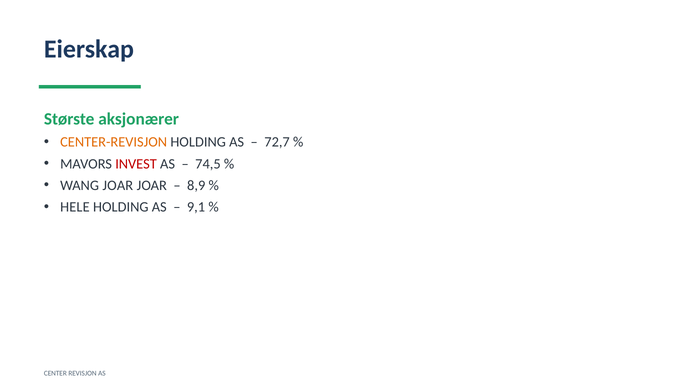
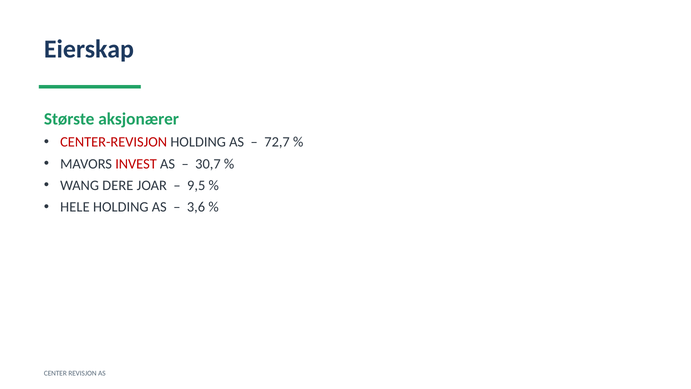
CENTER-REVISJON colour: orange -> red (114, 142)
74,5: 74,5 -> 30,7 (208, 164)
WANG JOAR: JOAR -> DERE (118, 185)
8,9: 8,9 -> 9,5 (196, 185)
9,1: 9,1 -> 3,6 (196, 207)
